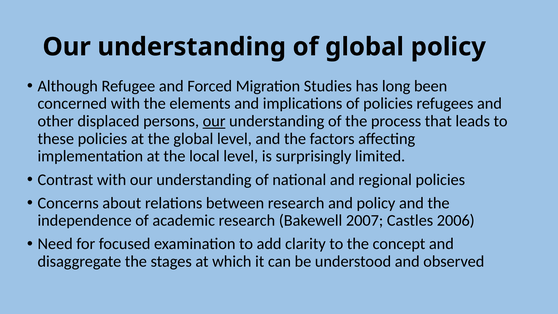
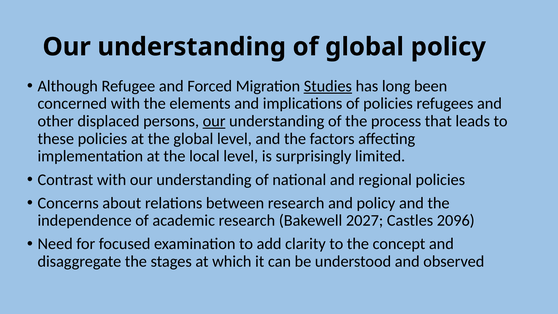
Studies underline: none -> present (328, 86)
2007: 2007 -> 2027 (365, 220)
2006: 2006 -> 2096 (456, 220)
